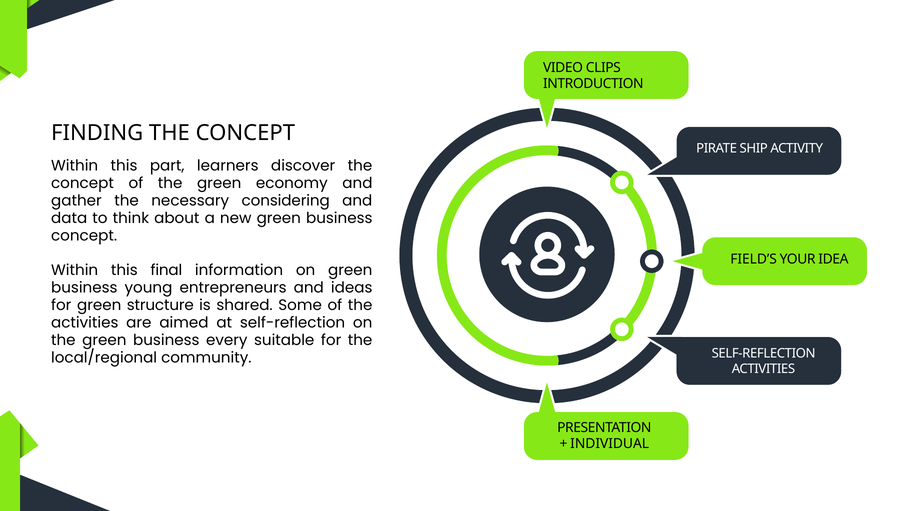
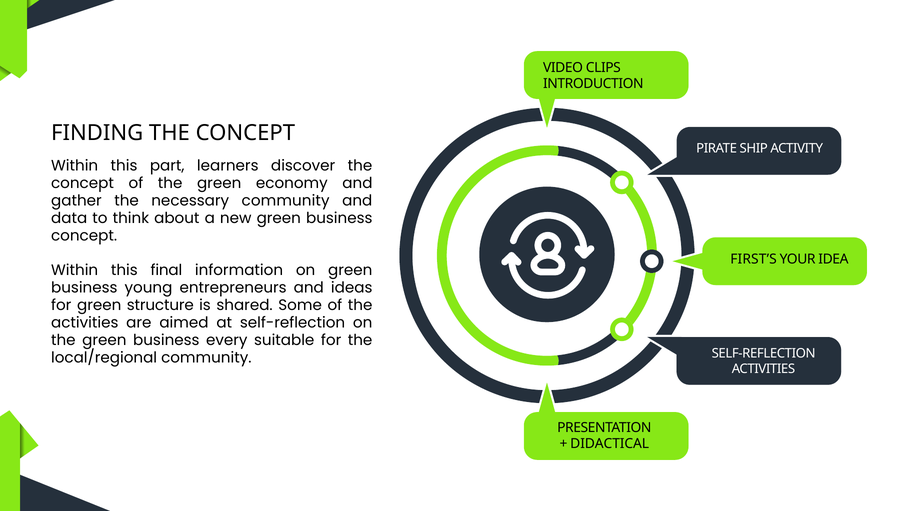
necessary considering: considering -> community (286, 201)
FIELD’S: FIELD’S -> FIRST’S (754, 259)
INDIVIDUAL: INDIVIDUAL -> DIDACTICAL (610, 443)
